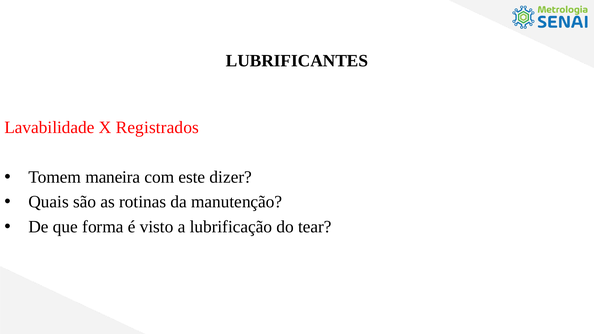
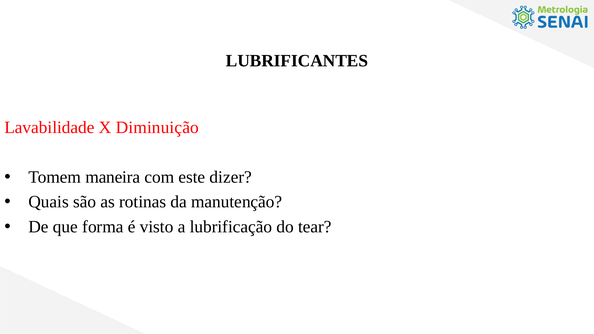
Registrados: Registrados -> Diminuição (157, 127)
